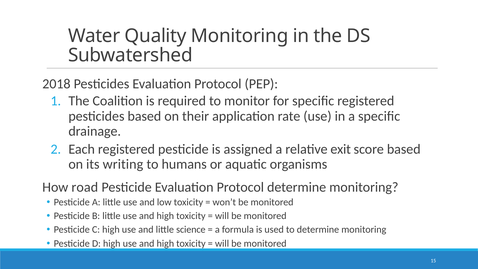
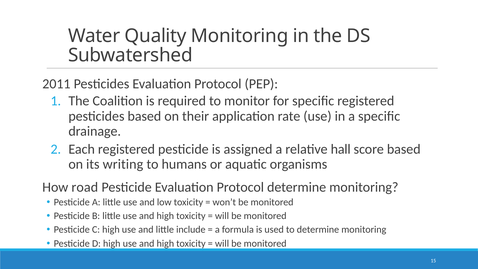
2018: 2018 -> 2011 (56, 84)
exit: exit -> hall (341, 149)
science: science -> include (191, 230)
